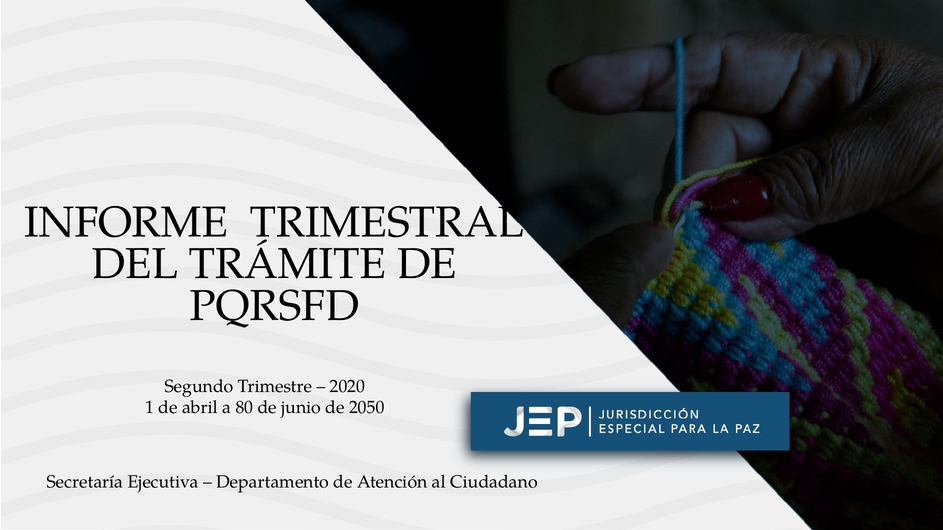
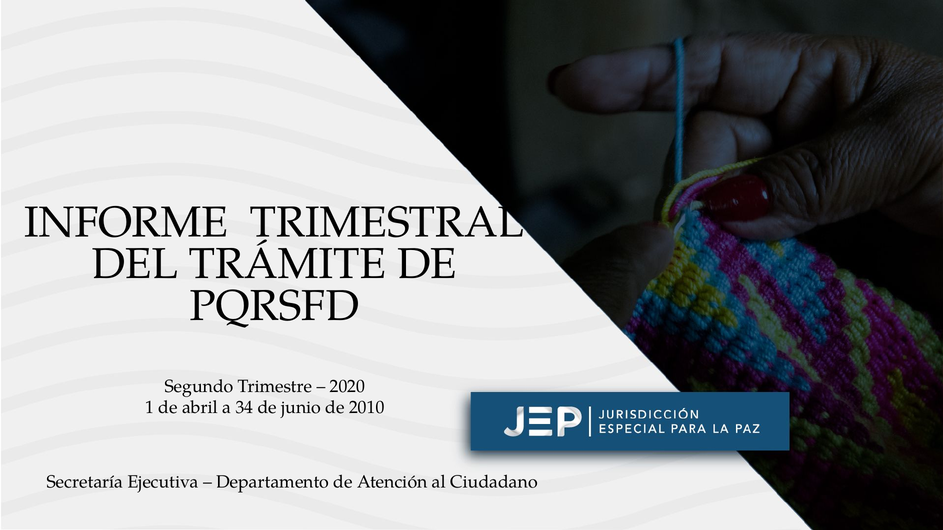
80: 80 -> 34 (244, 408)
2050: 2050 -> 2010 (367, 408)
